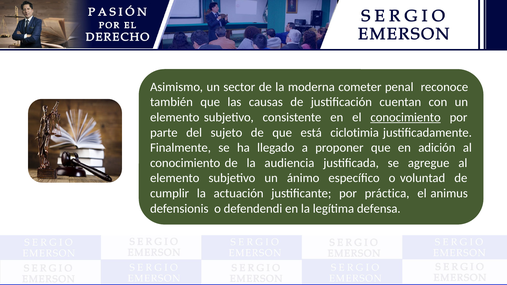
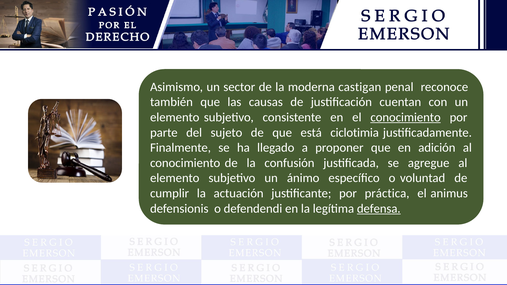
cometer: cometer -> castigan (360, 87)
audiencia: audiencia -> confusión (289, 163)
defensa underline: none -> present (379, 209)
